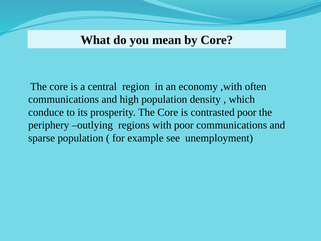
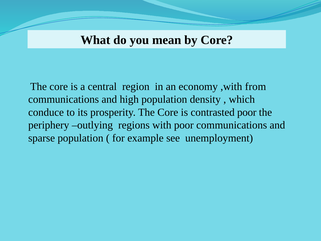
often: often -> from (256, 86)
